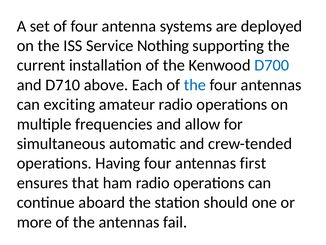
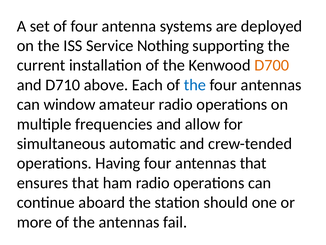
D700 colour: blue -> orange (272, 65)
exciting: exciting -> window (69, 104)
antennas first: first -> that (253, 163)
